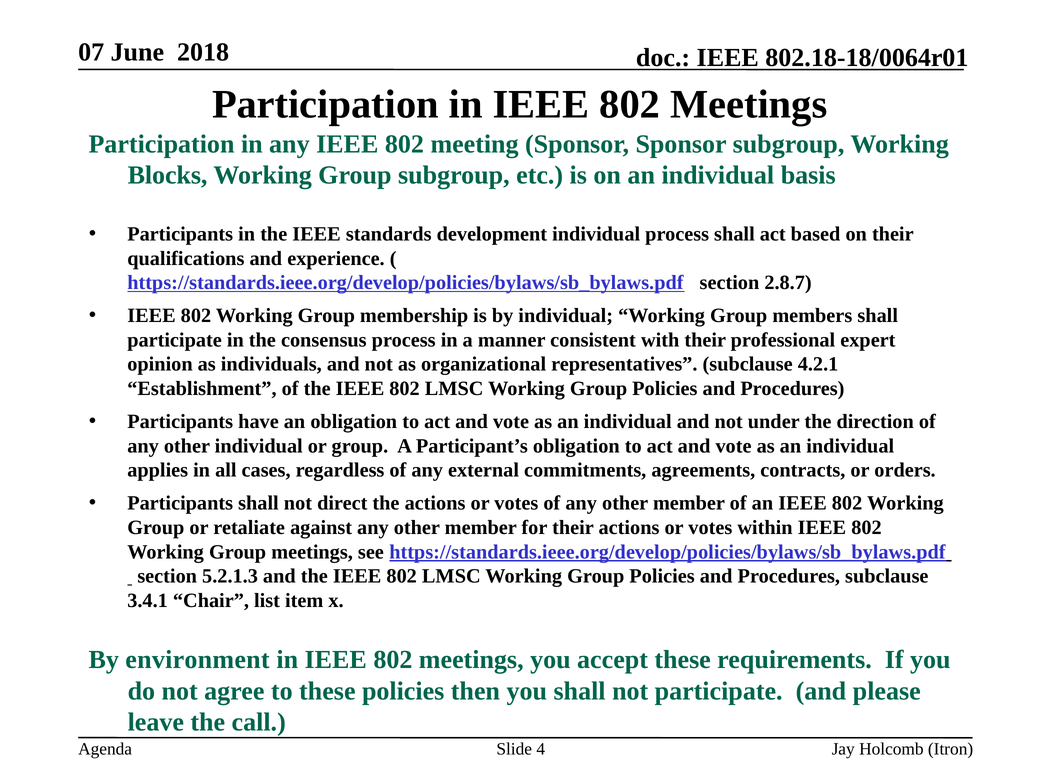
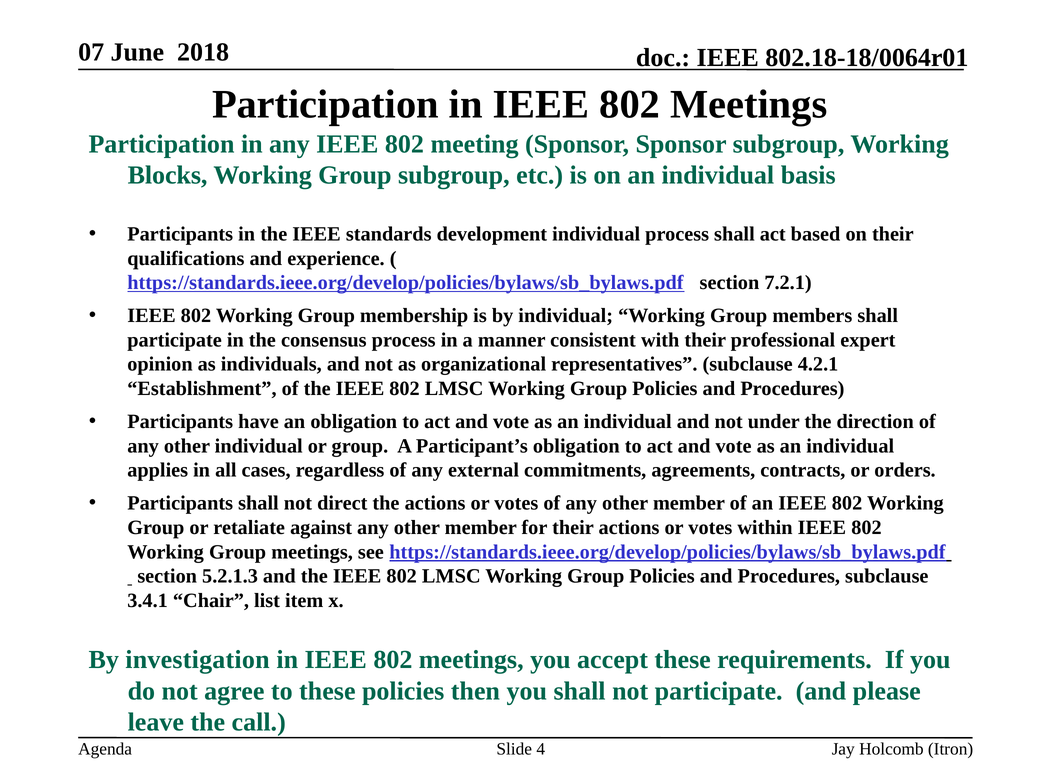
2.8.7: 2.8.7 -> 7.2.1 (788, 283)
environment: environment -> investigation (197, 660)
